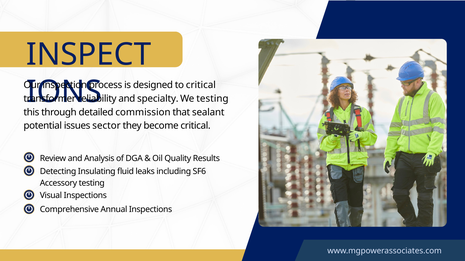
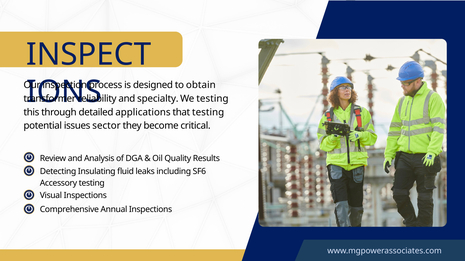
to critical: critical -> obtain (201, 85)
commission: commission -> applications (143, 112)
that sealant: sealant -> testing (208, 112)
